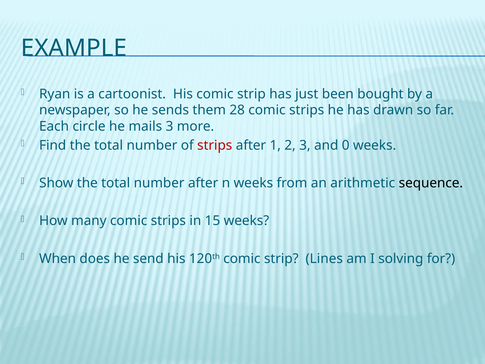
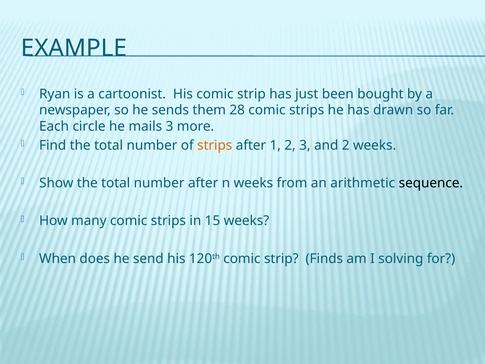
strips colour: red -> orange (215, 145)
and 0: 0 -> 2 (346, 145)
Lines: Lines -> Finds (324, 258)
